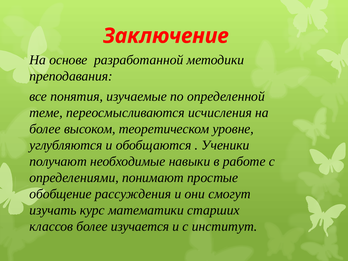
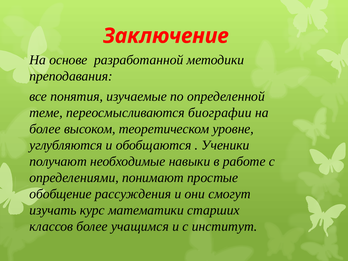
исчисления: исчисления -> биографии (220, 113)
изучается: изучается -> учащимся (140, 226)
